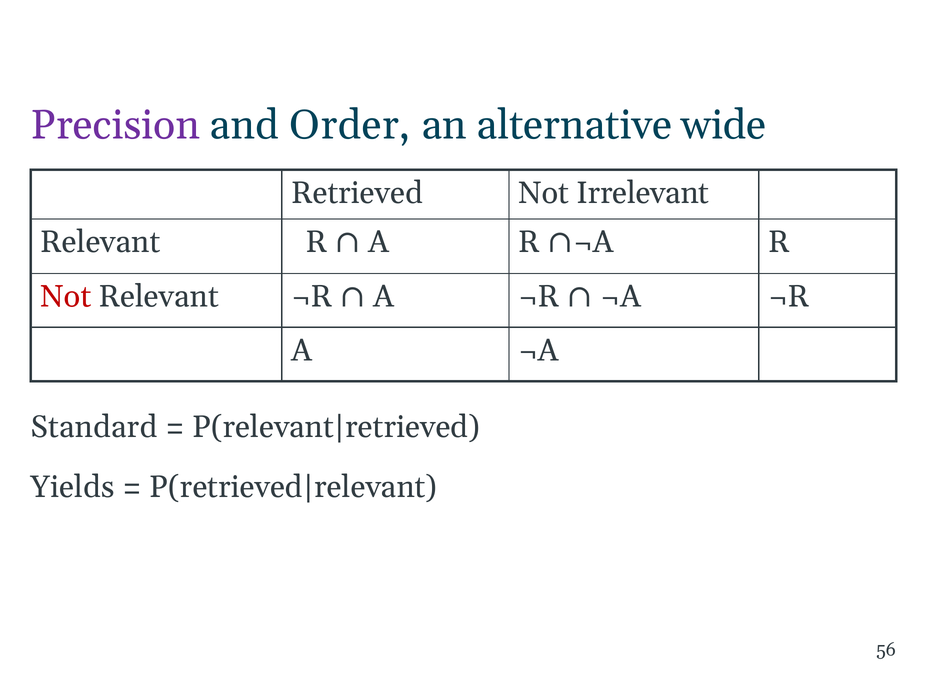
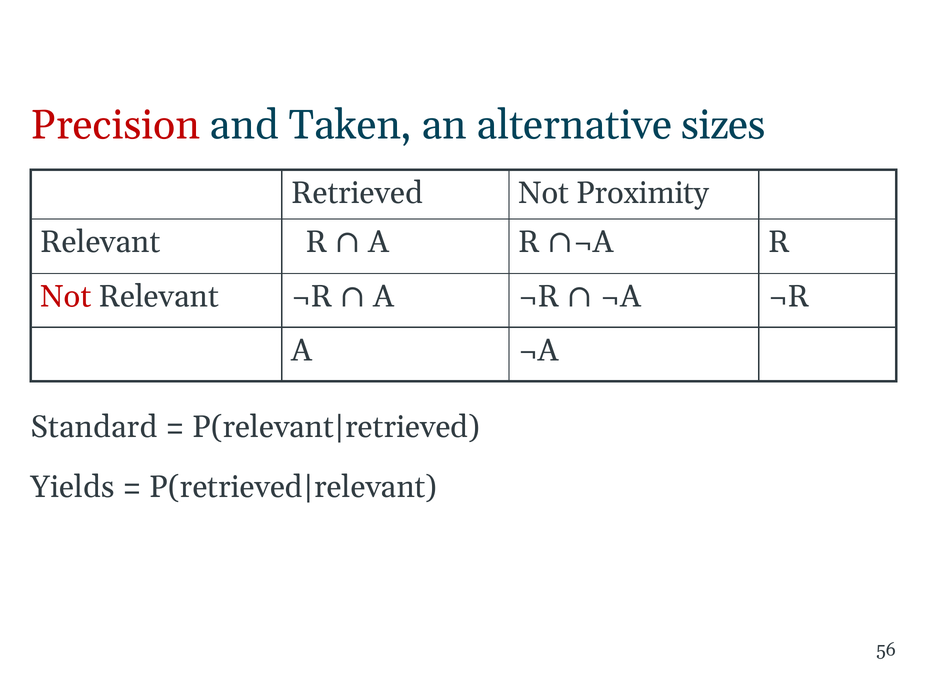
Precision colour: purple -> red (115, 125)
Order: Order -> Taken (350, 125)
wide: wide -> sizes (724, 125)
Irrelevant: Irrelevant -> Proximity (643, 193)
